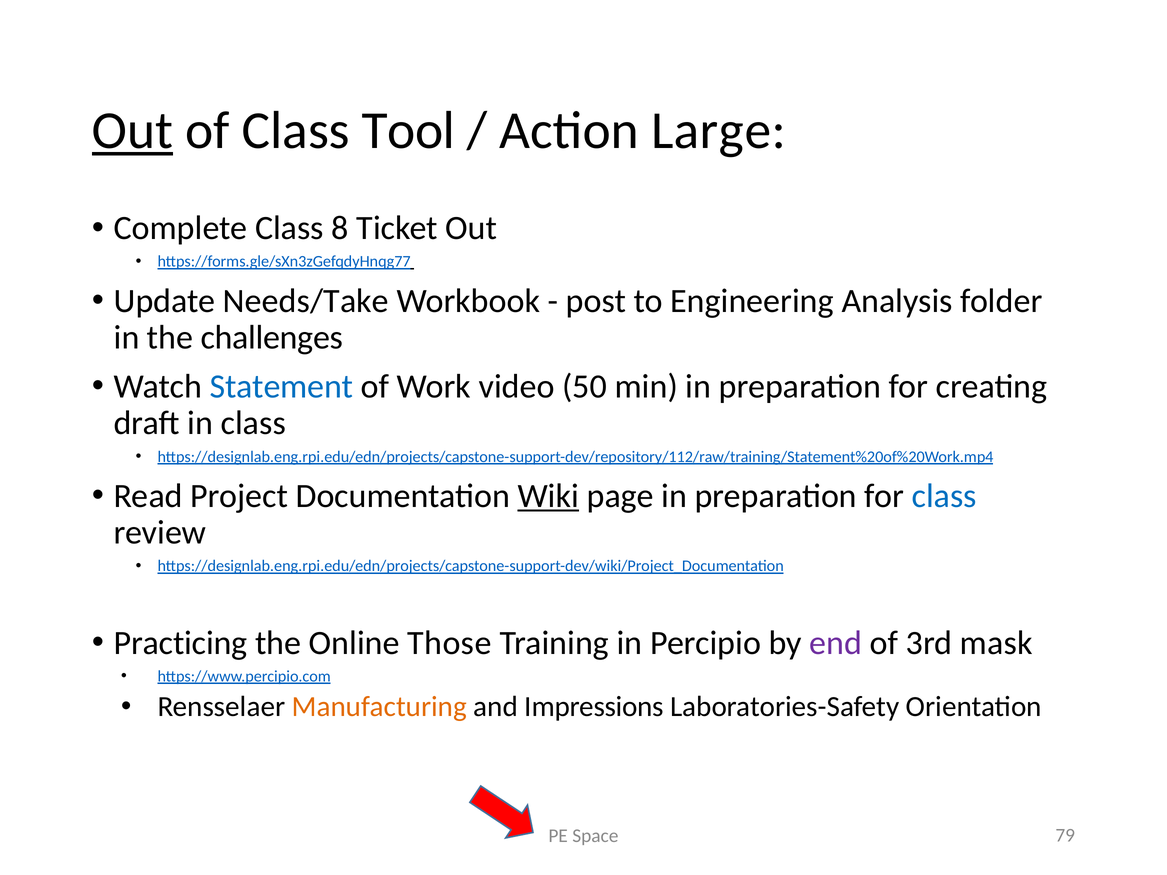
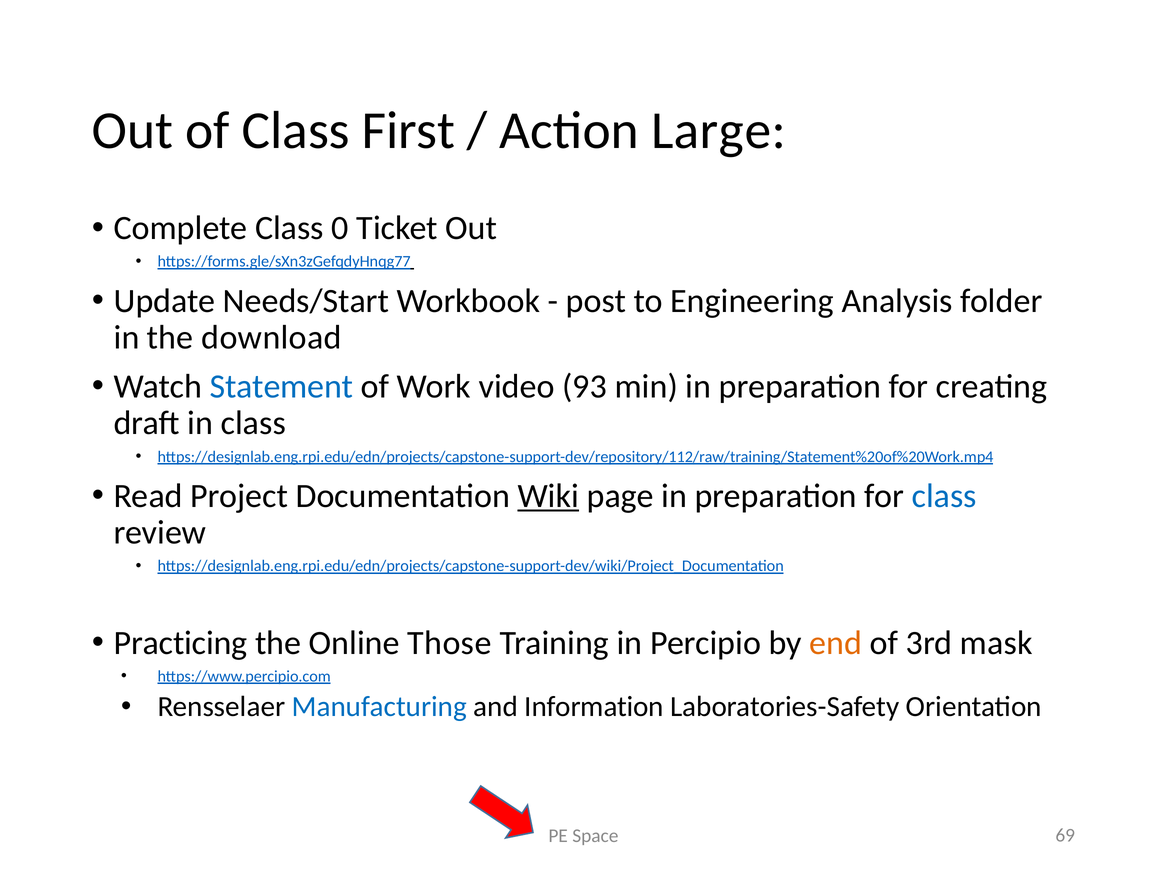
Out underline: present -> none (133, 131)
Tool: Tool -> First (408, 131)
8: 8 -> 0 (340, 228)
Needs/Take: Needs/Take -> Needs/Start (306, 301)
challenges: challenges -> download (272, 338)
50: 50 -> 93 (585, 387)
end colour: purple -> orange (836, 643)
Manufacturing colour: orange -> blue (379, 707)
Impressions: Impressions -> Information (594, 707)
79: 79 -> 69 (1065, 836)
